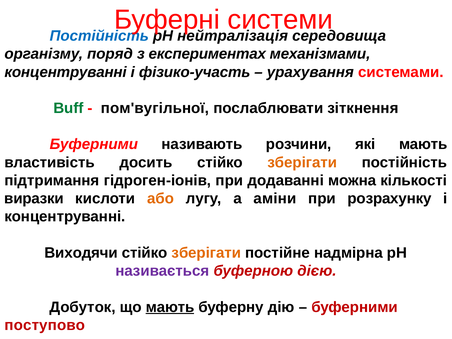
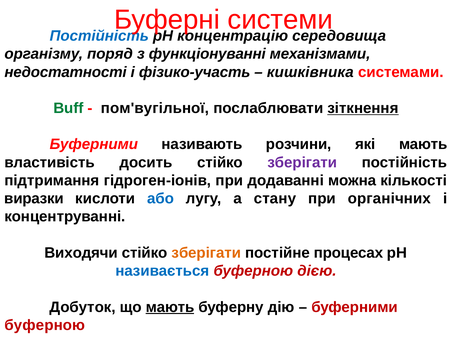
нейтралізація: нейтралізація -> концентрацію (233, 36)
експериментах: експериментах -> функціонуванні (207, 54)
концентруванні: концентруванні -> недостатності (66, 72)
урахування: урахування -> кишківника (310, 72)
зіткнення underline: none -> present (363, 108)
зберігати colour: orange -> purple (302, 162)
або colour: orange -> blue (161, 199)
аміни: аміни -> стану (275, 199)
розрахунку: розрахунку -> органічних (389, 199)
надмірна: надмірна -> процесах (349, 253)
називається colour: purple -> blue (162, 271)
поступово: поступово -> буферною (45, 325)
